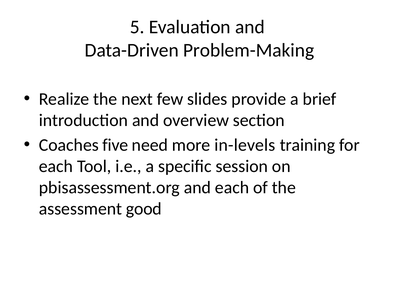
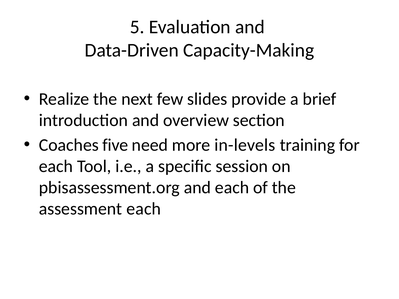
Problem-Making: Problem-Making -> Capacity-Making (249, 50)
assessment good: good -> each (144, 209)
